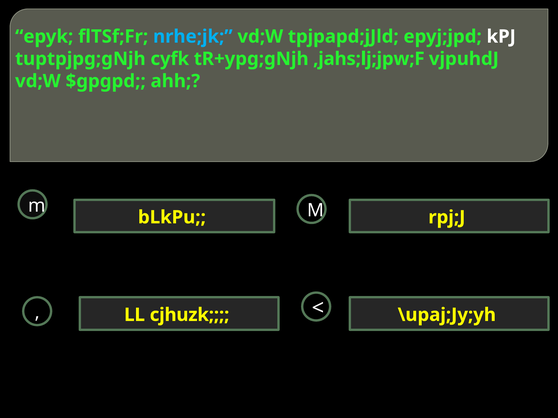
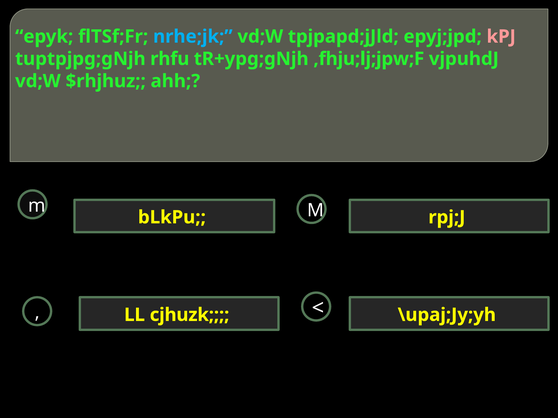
kPJ colour: white -> pink (501, 37)
cyfk: cyfk -> rhfu (170, 59)
,jahs;lj;jpw;F: ,jahs;lj;jpw;F -> ,fhju;lj;jpw;F (369, 59)
$gpgpd: $gpgpd -> $rhjhuz (106, 81)
